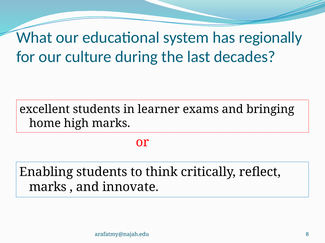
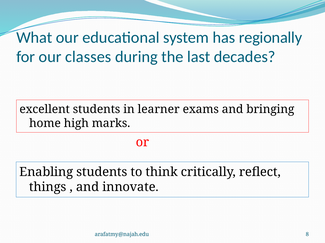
culture: culture -> classes (88, 57)
marks: marks -> things (48, 188)
